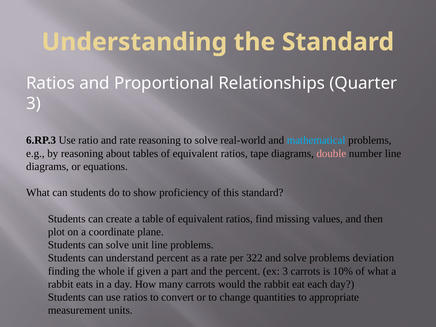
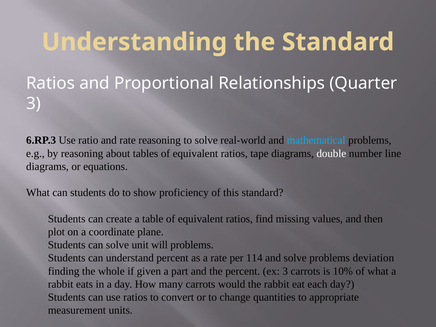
double colour: pink -> white (331, 153)
unit line: line -> will (160, 245)
322: 322 -> 114 (254, 258)
